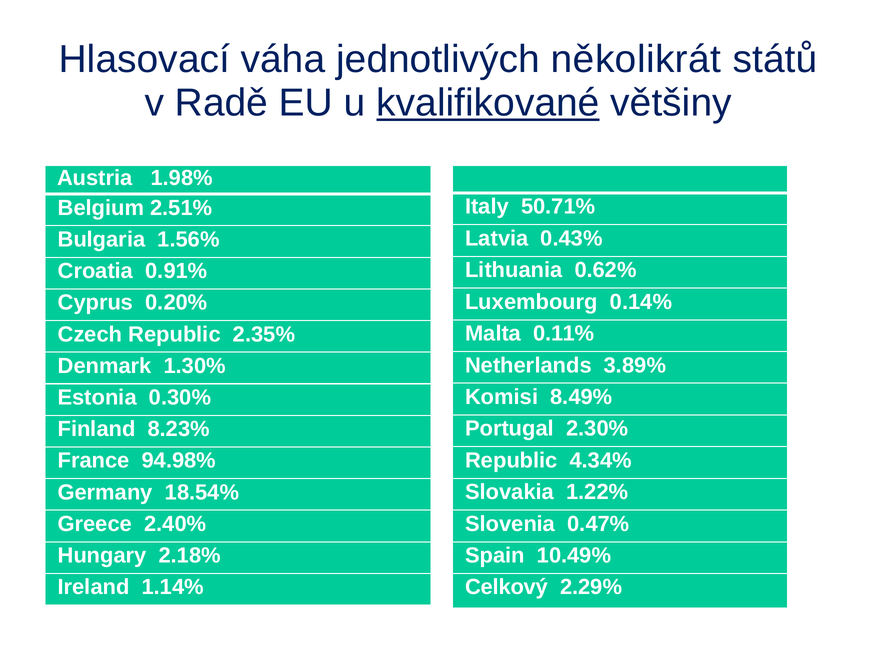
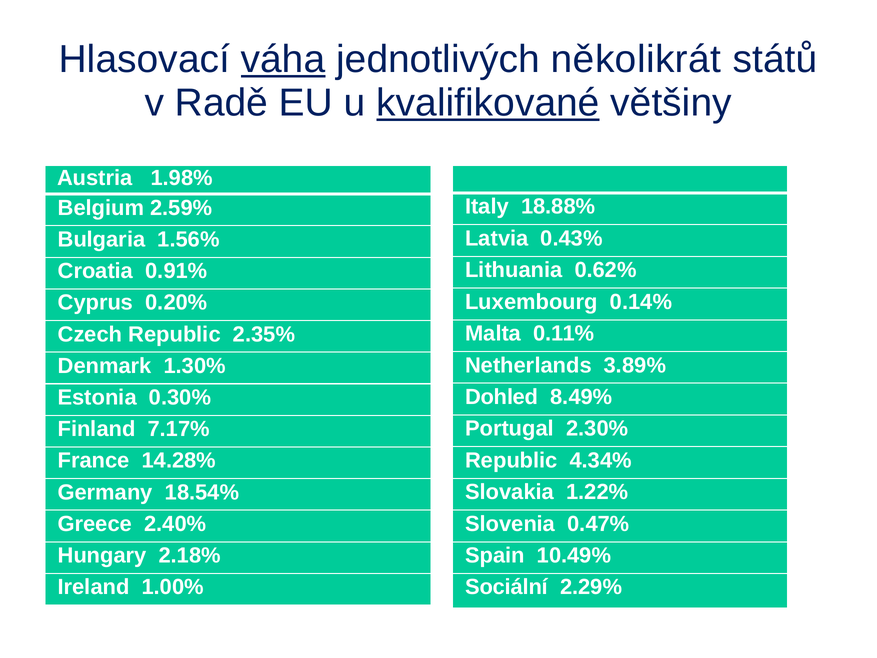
váha underline: none -> present (283, 59)
50.71%: 50.71% -> 18.88% (558, 207)
2.51%: 2.51% -> 2.59% (181, 208)
Komisi: Komisi -> Dohled (502, 397)
8.23%: 8.23% -> 7.17% (179, 429)
94.98%: 94.98% -> 14.28% (179, 461)
1.14%: 1.14% -> 1.00% (173, 587)
Celkový: Celkový -> Sociální (507, 587)
